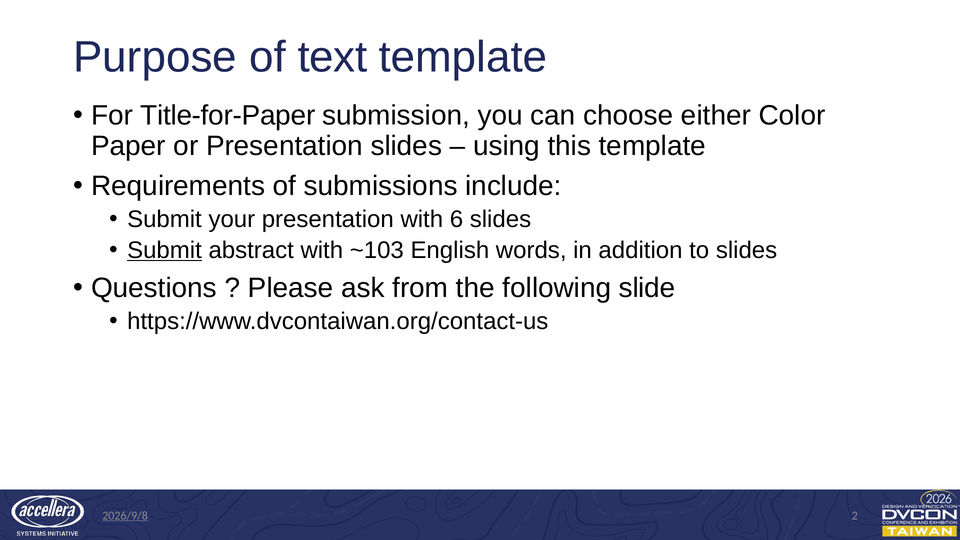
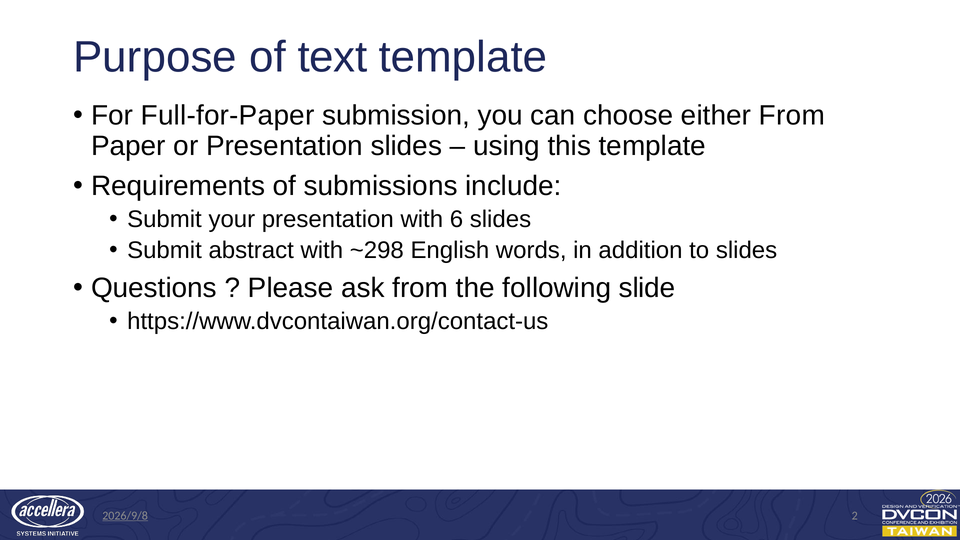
Title-for-Paper: Title-for-Paper -> Full-for-Paper (228, 116)
either Color: Color -> From (792, 116)
Submit underline: present -> none (164, 250)
~103: ~103 -> ~298 (377, 250)
